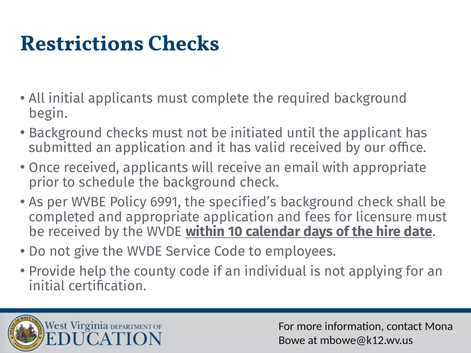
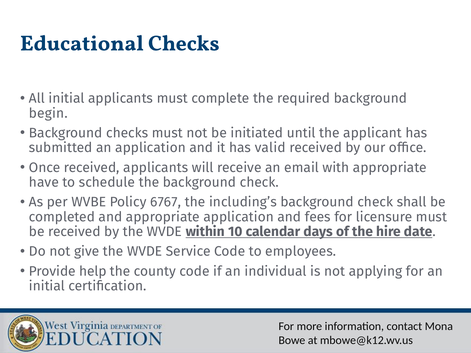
Restrictions: Restrictions -> Educational (82, 43)
prior: prior -> have (44, 182)
6991: 6991 -> 6767 (166, 202)
specified’s: specified’s -> including’s (243, 202)
